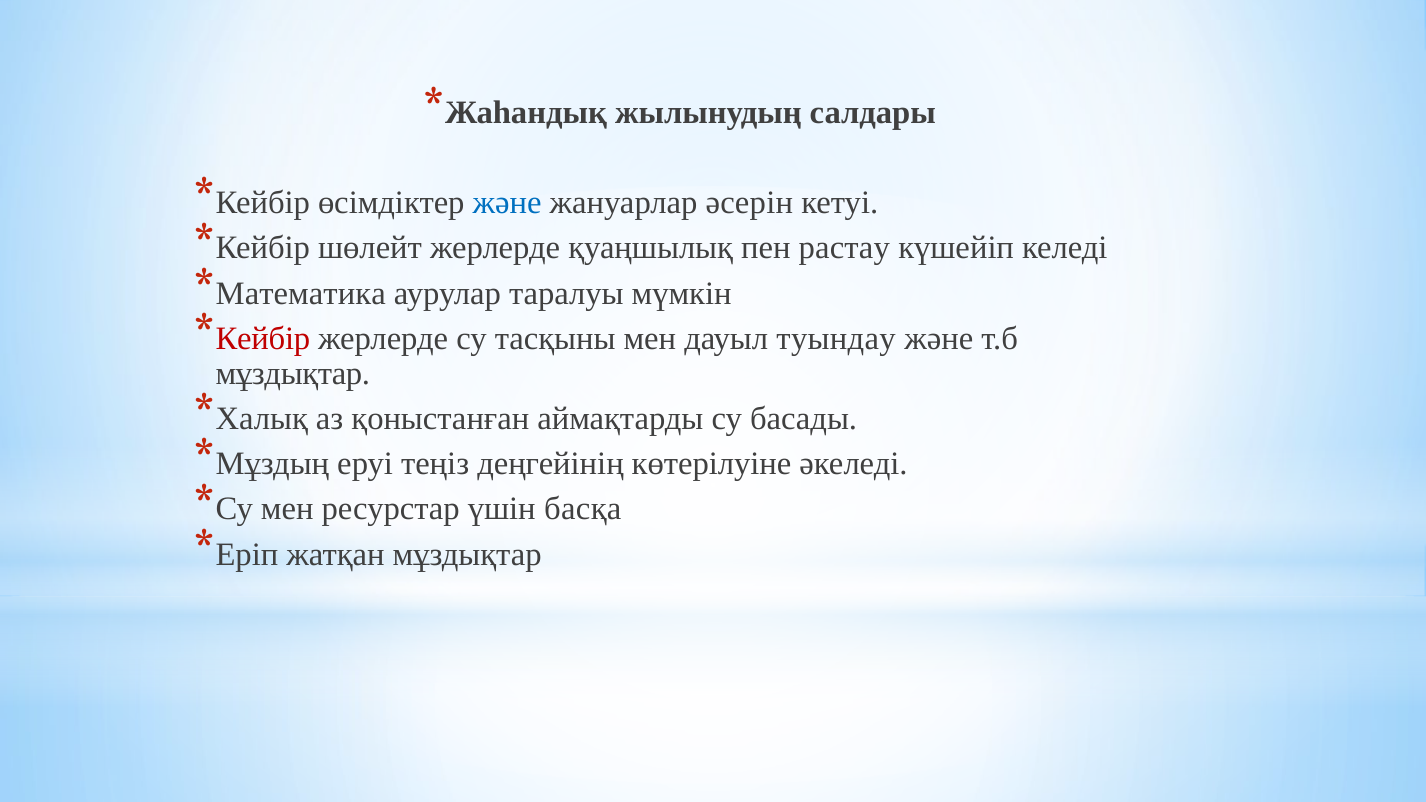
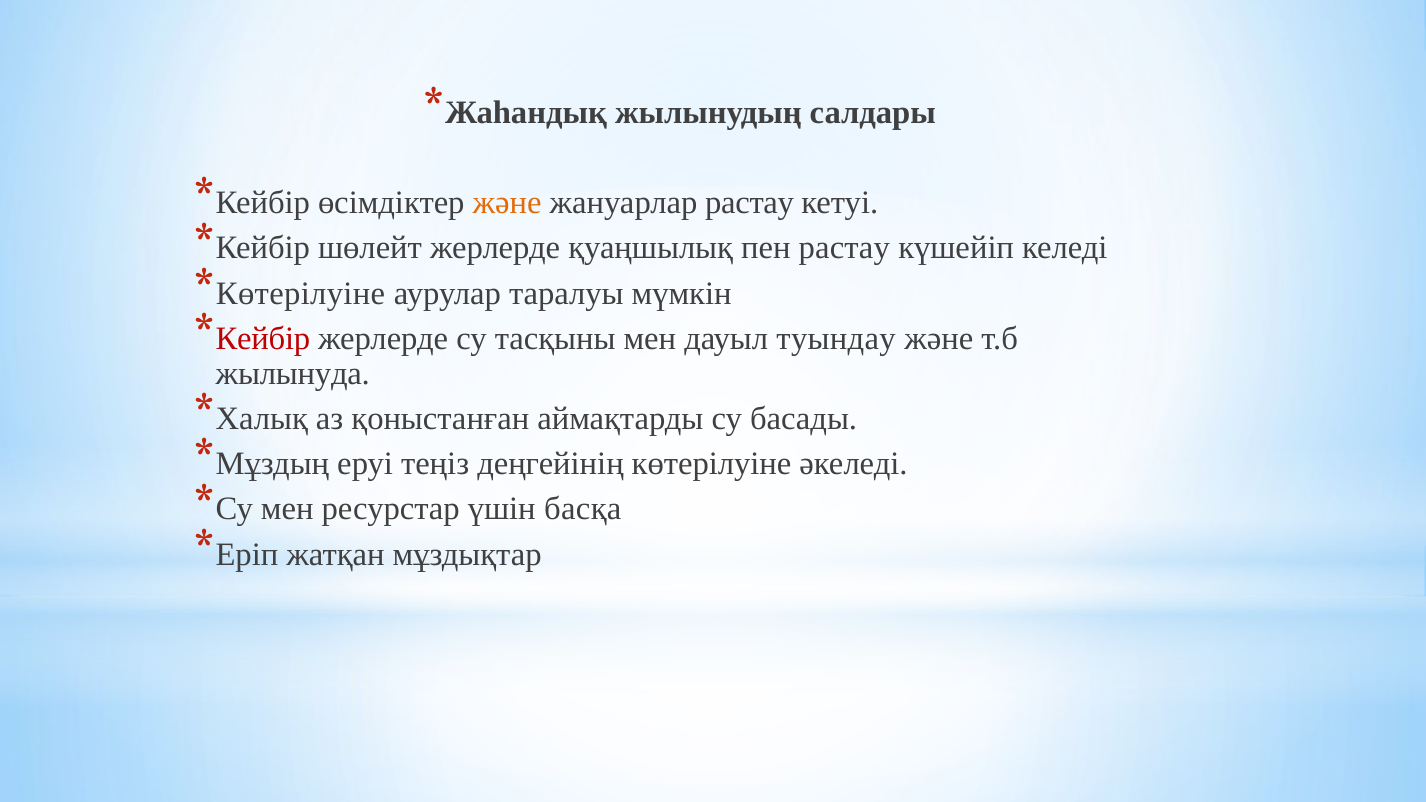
және colour: blue -> orange (507, 203)
жануарлар әсерін: әсерін -> растау (750, 203)
Математика: Математика -> Көтерілуіне (301, 293)
мұздықтар: мұздықтар -> жылынуда (293, 374)
